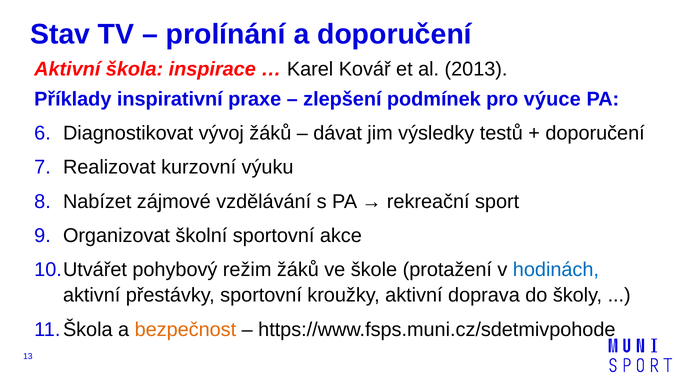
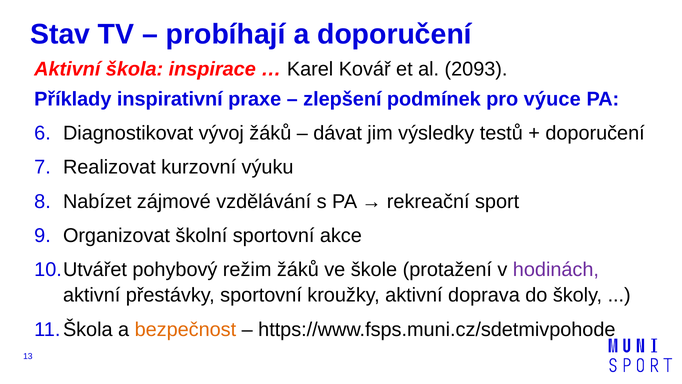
prolínání: prolínání -> probíhají (226, 35)
2013: 2013 -> 2093 (476, 69)
hodinách colour: blue -> purple (556, 270)
